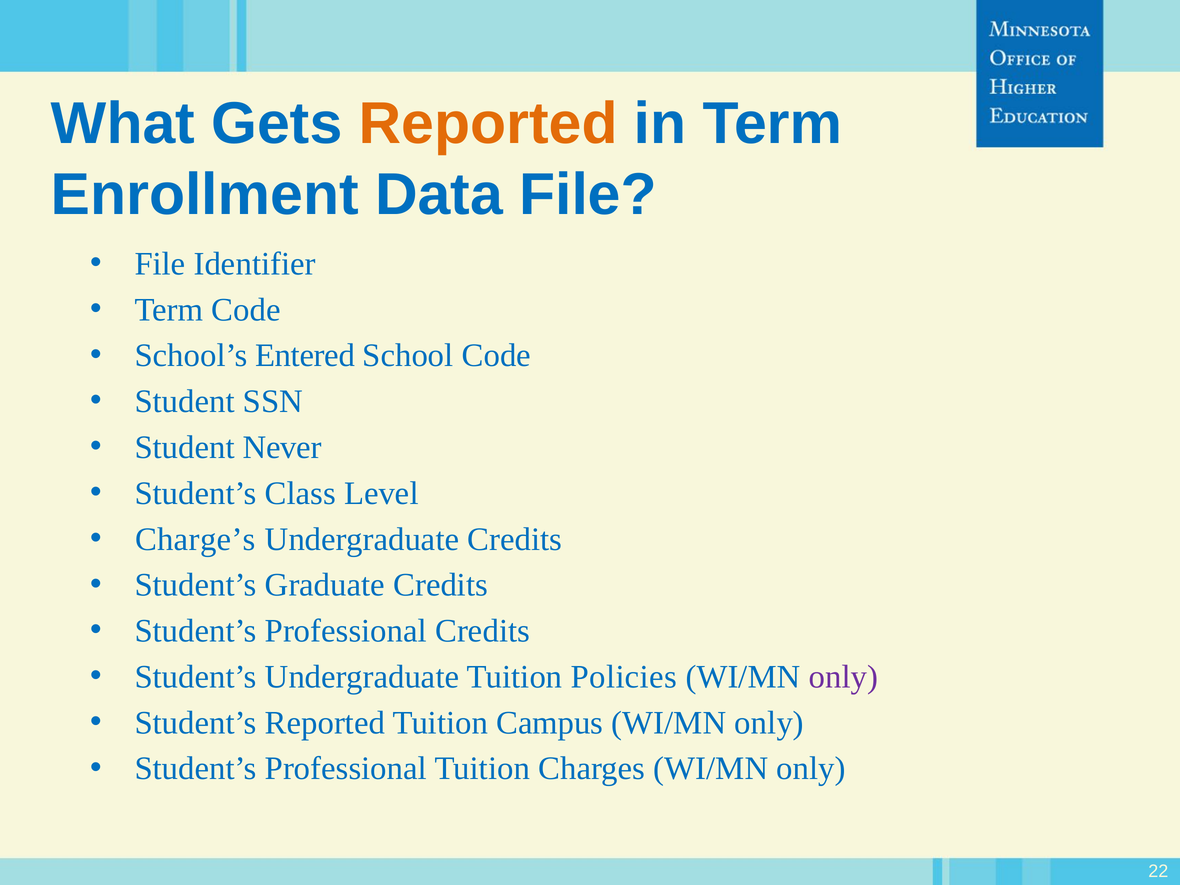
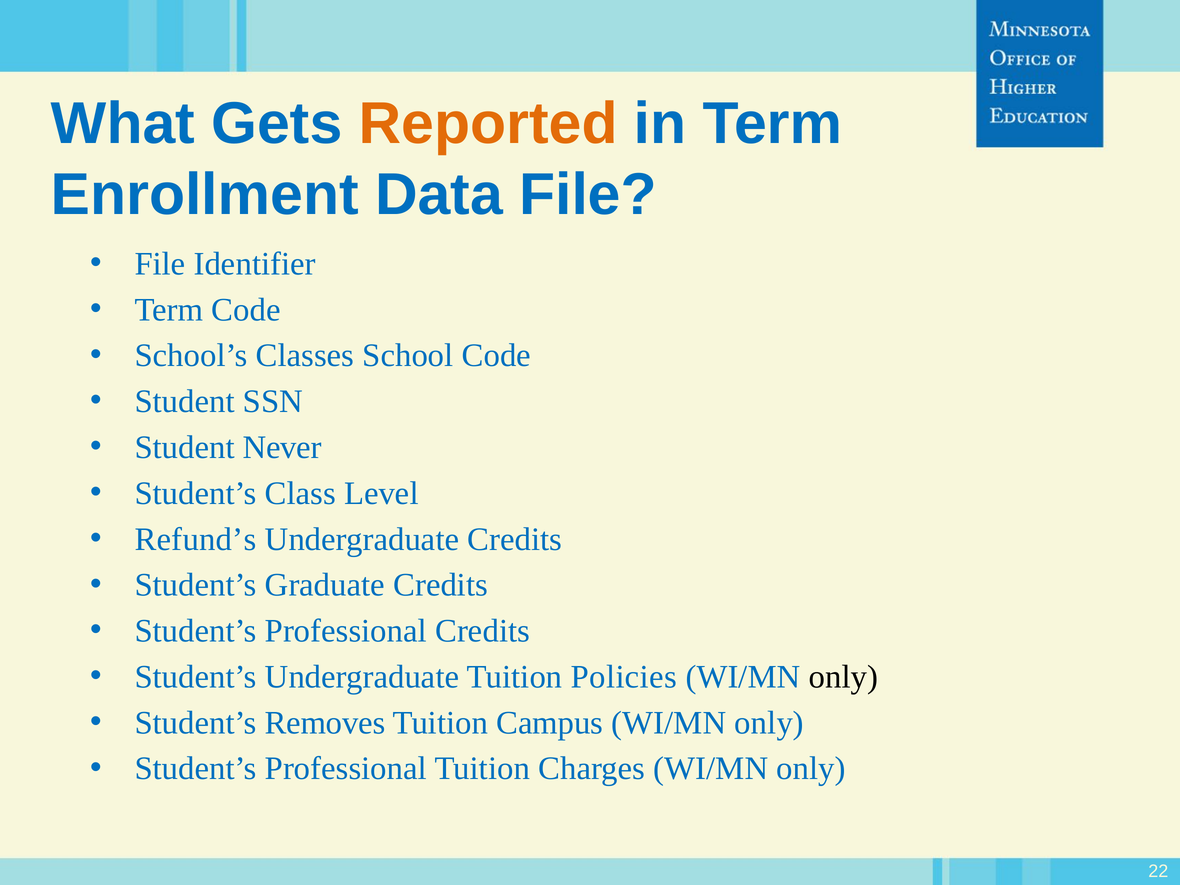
Entered: Entered -> Classes (305, 356)
Charge’s: Charge’s -> Refund’s (195, 539)
only colour: purple -> black (843, 677)
Student’s Reported: Reported -> Removes (325, 723)
